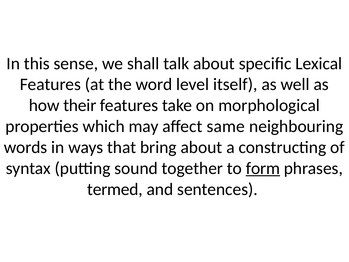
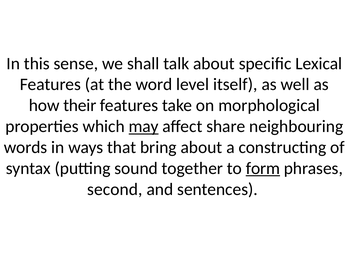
may underline: none -> present (144, 126)
same: same -> share (226, 126)
termed: termed -> second (115, 189)
